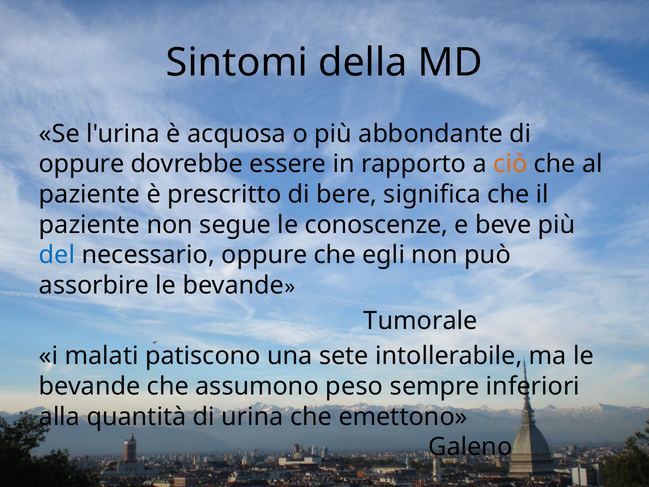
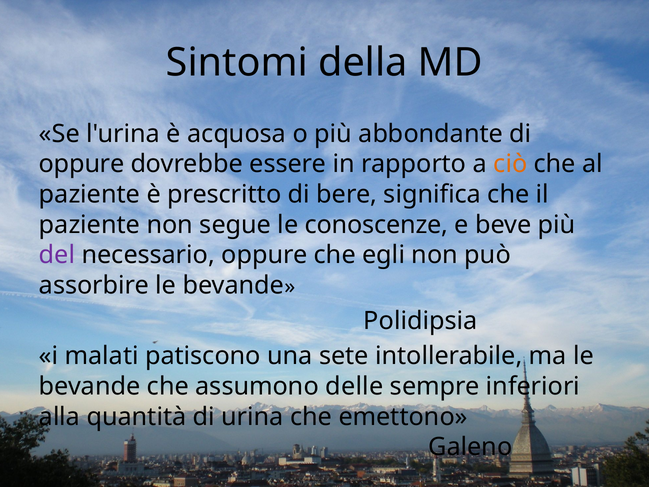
del colour: blue -> purple (57, 255)
Tumorale: Tumorale -> Polidipsia (421, 321)
peso: peso -> delle (354, 386)
